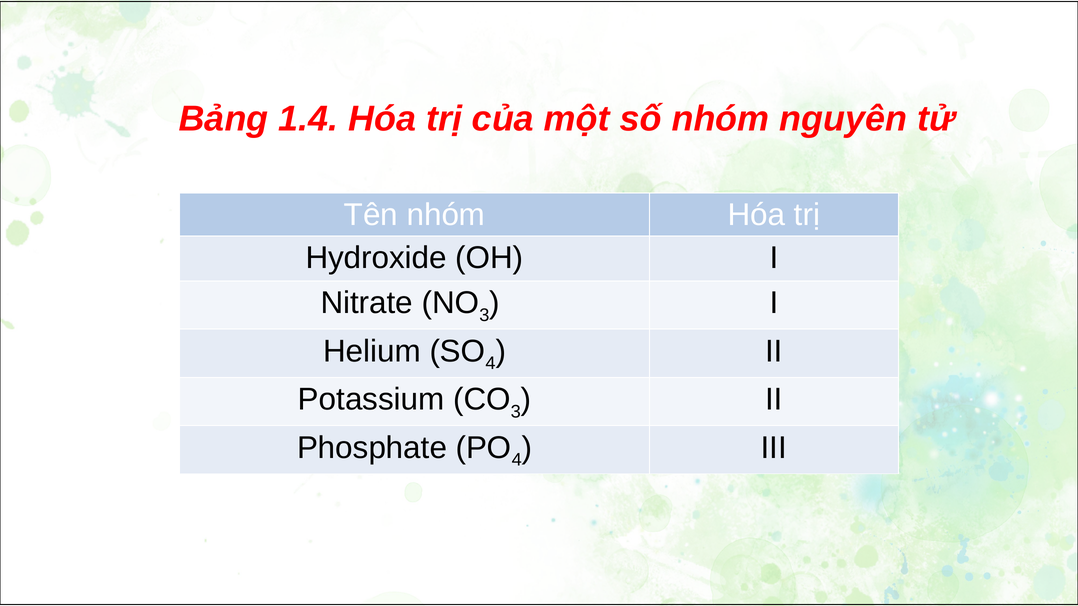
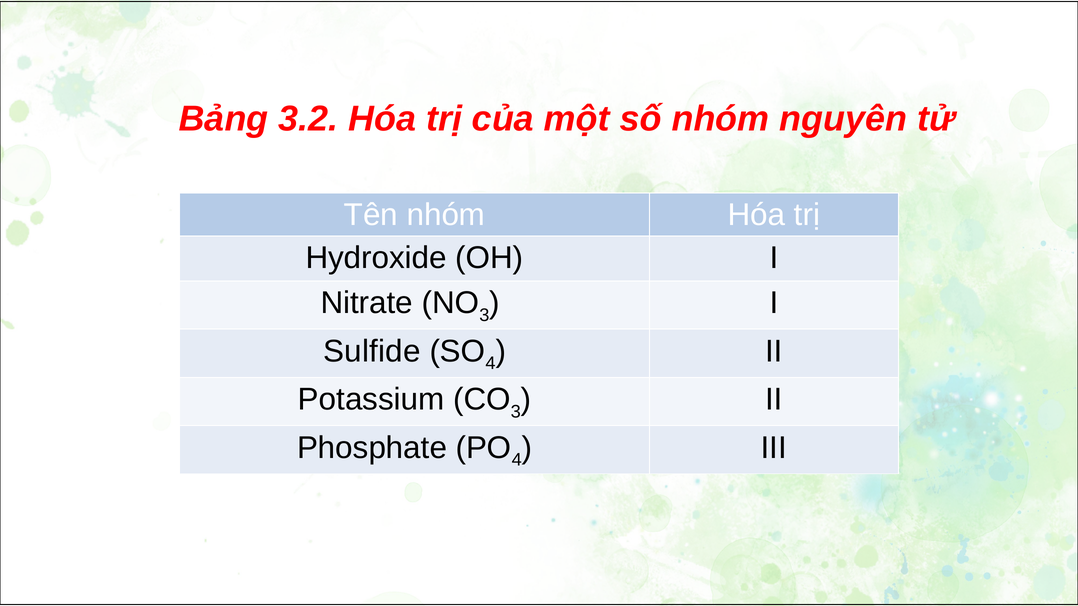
1.4: 1.4 -> 3.2 (308, 119)
Helium: Helium -> Sulfide (372, 351)
